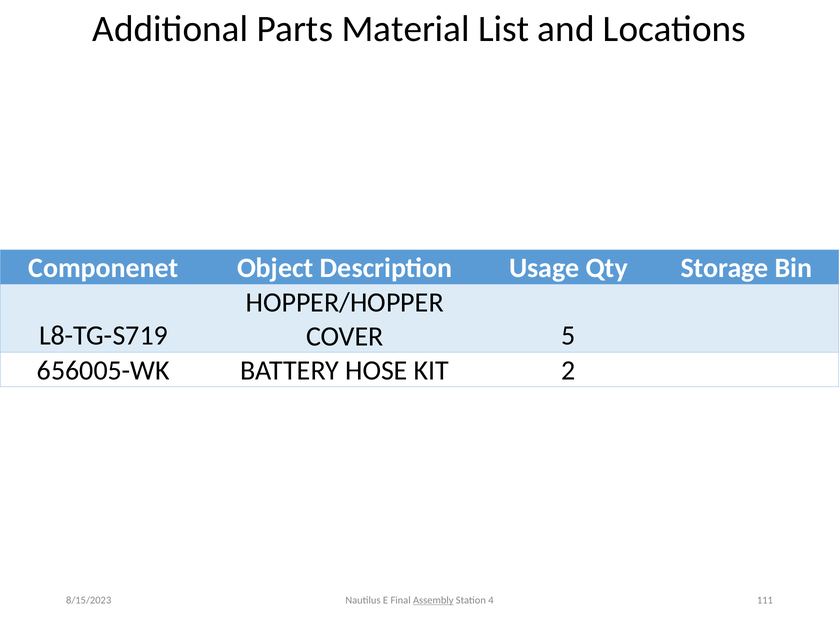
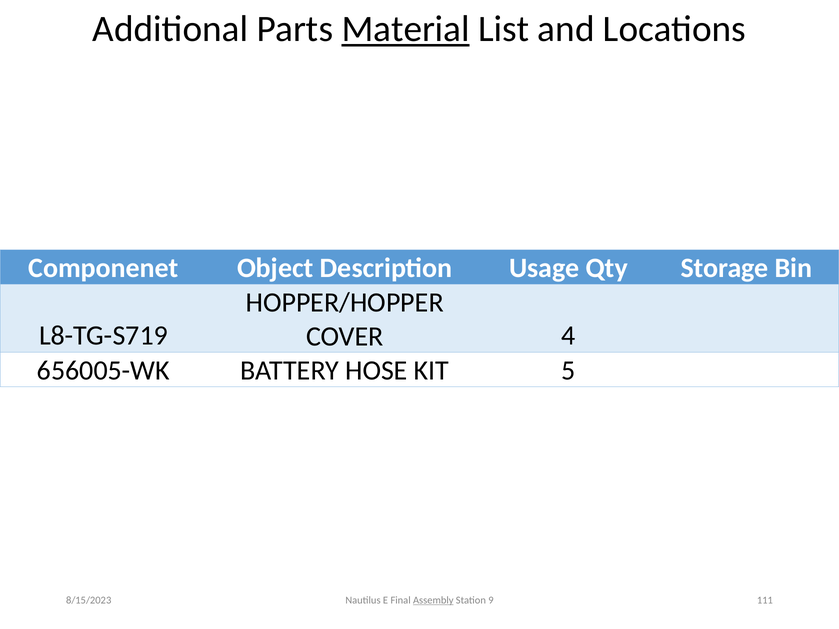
Material underline: none -> present (406, 29)
5: 5 -> 4 (568, 336)
2: 2 -> 5 (568, 371)
4: 4 -> 9 (491, 601)
